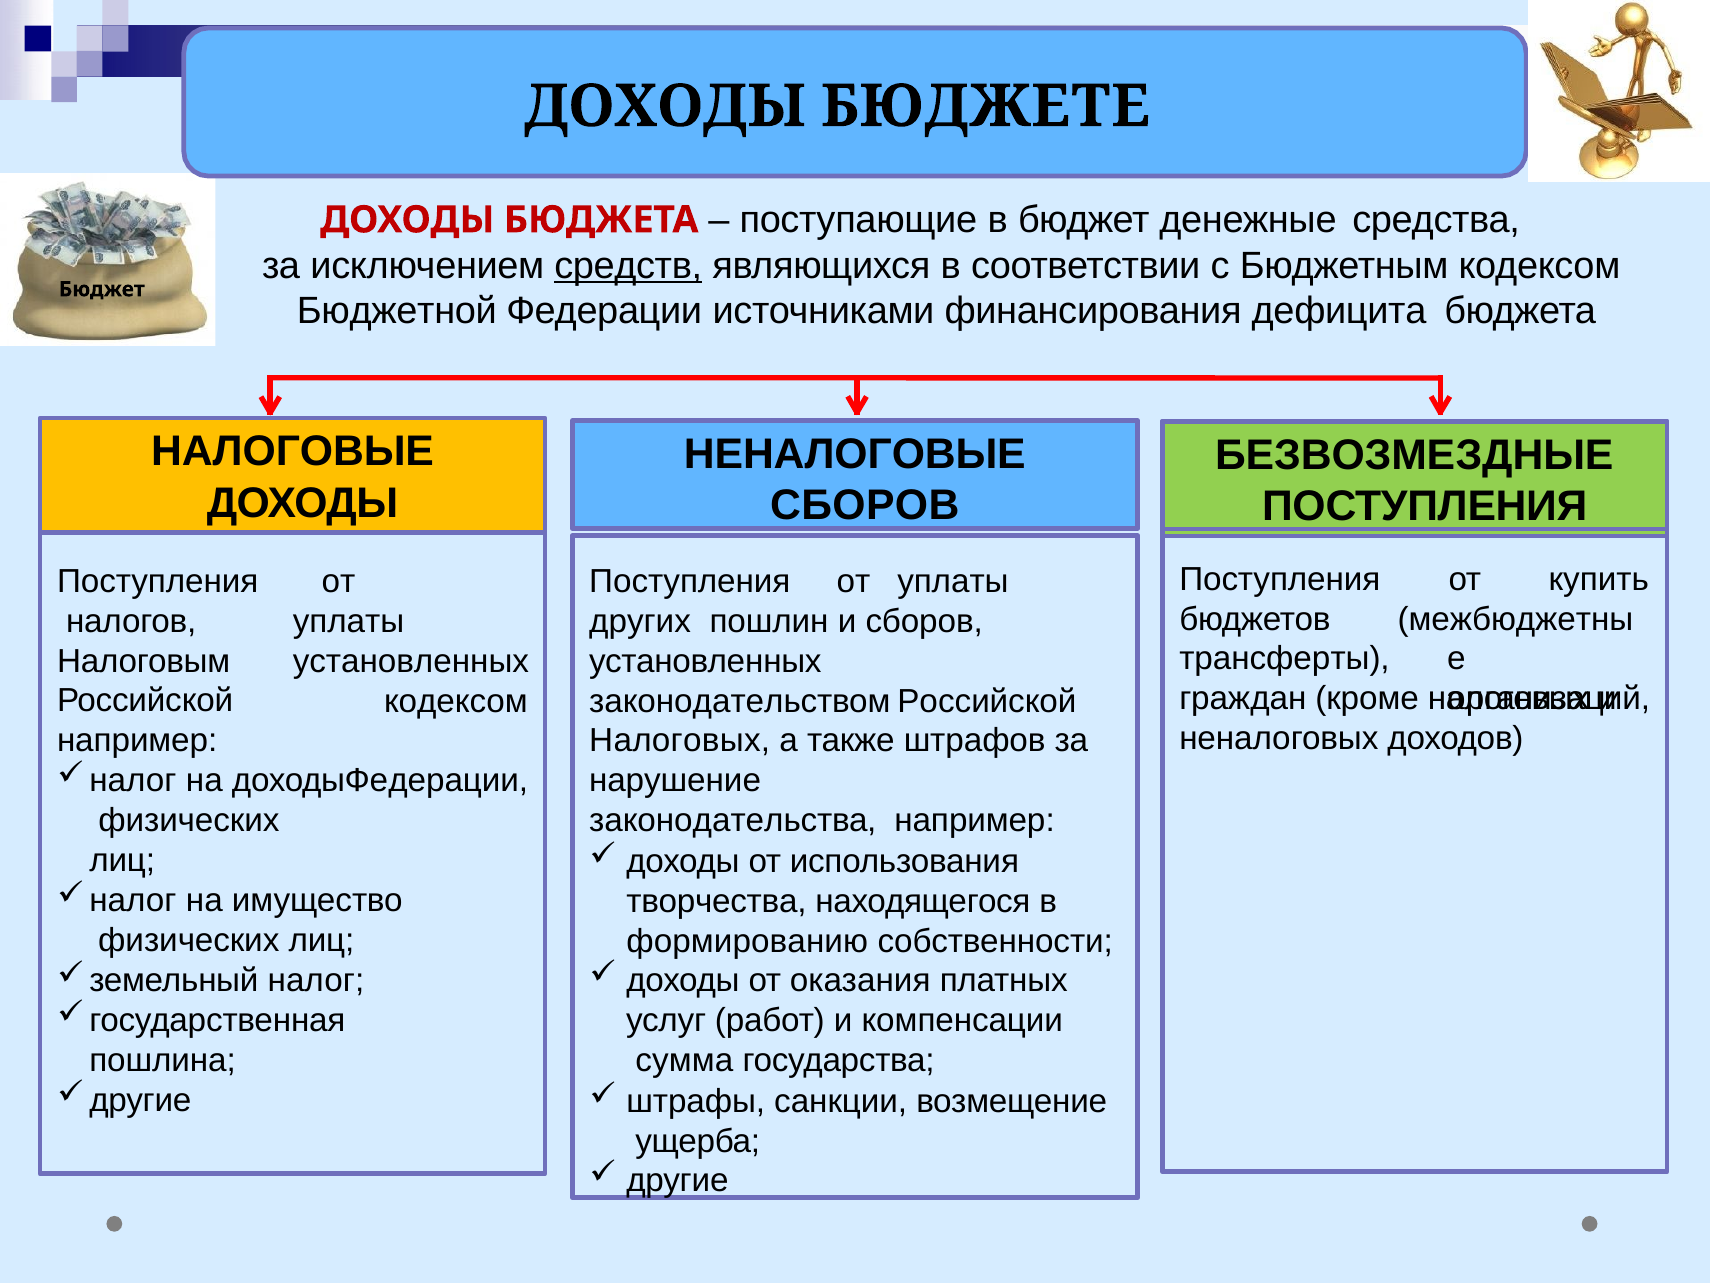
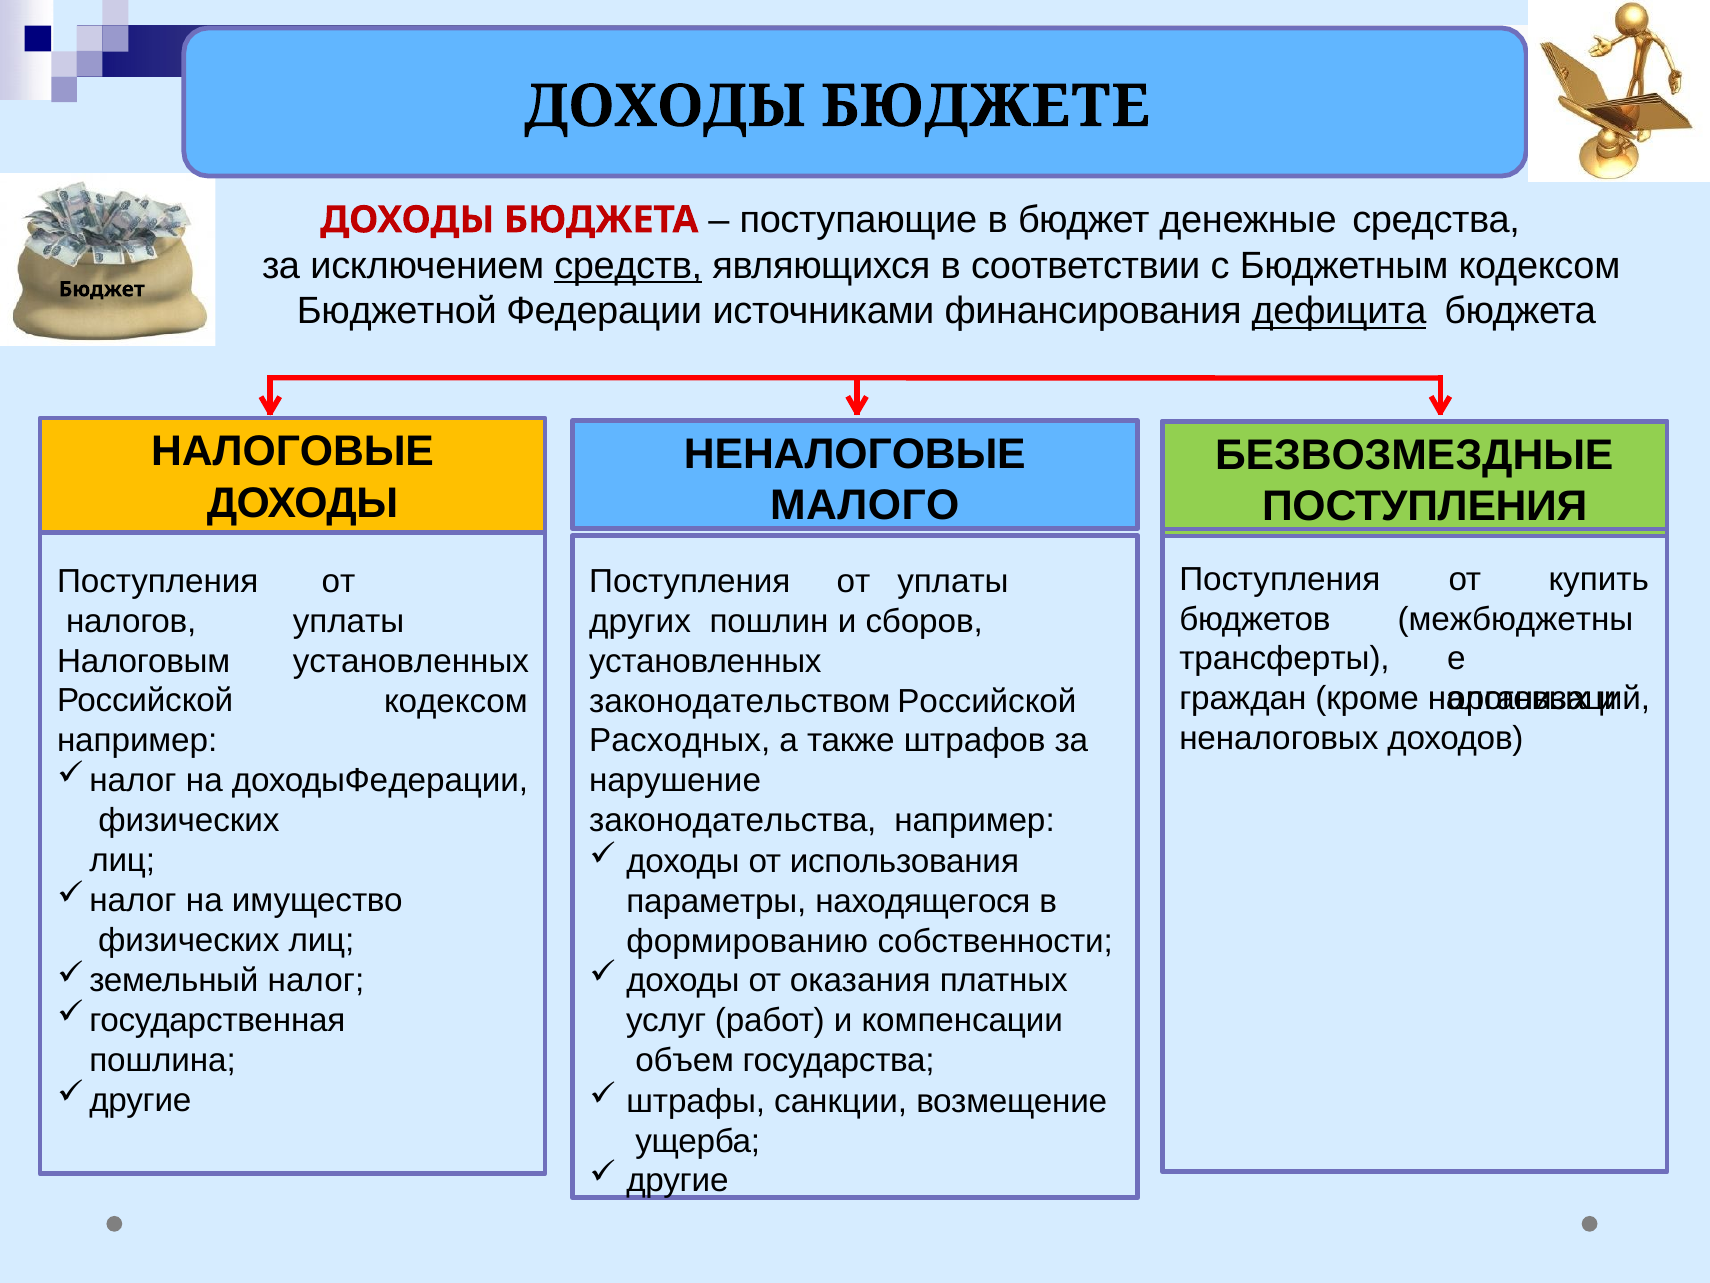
дефицита underline: none -> present (1339, 311)
СБОРОВ: СБОРОВ -> МАЛОГО (865, 506)
Налоговых: Налоговых -> Расходных (680, 741)
творчества: творчества -> параметры (716, 902)
сумма: сумма -> объем (685, 1060)
